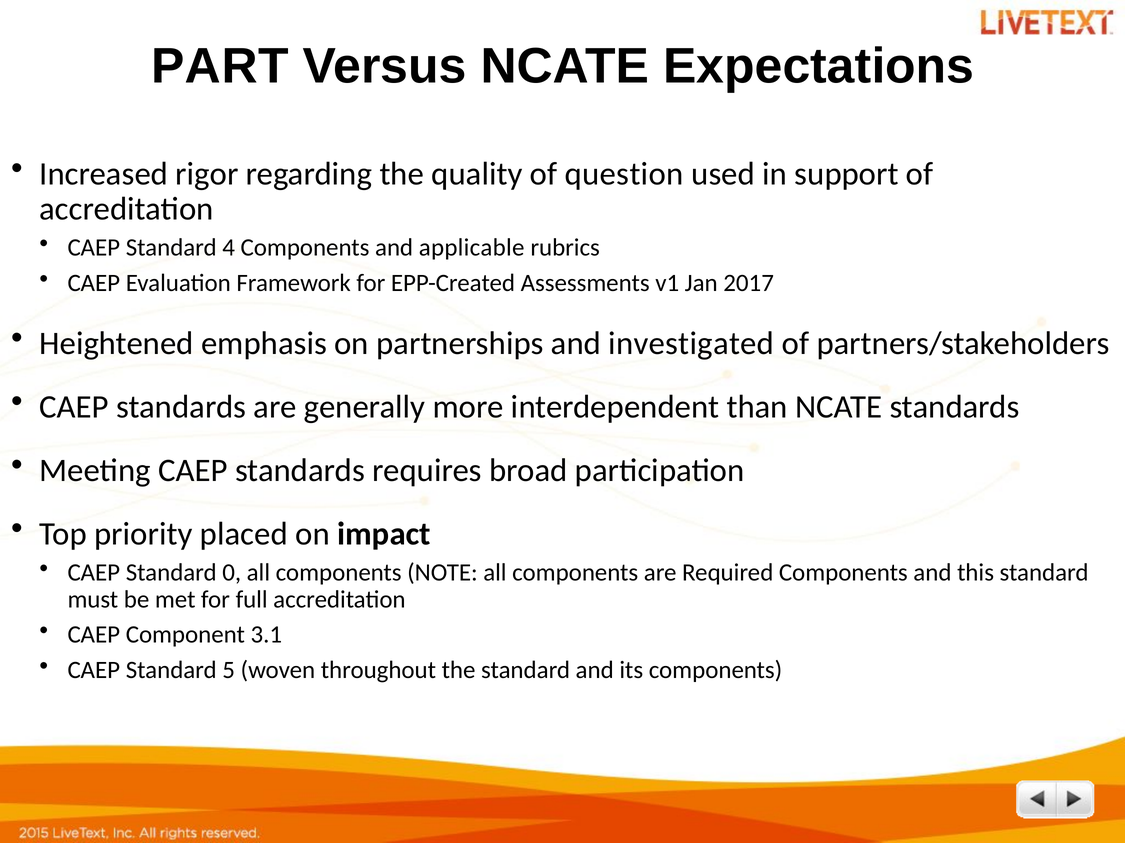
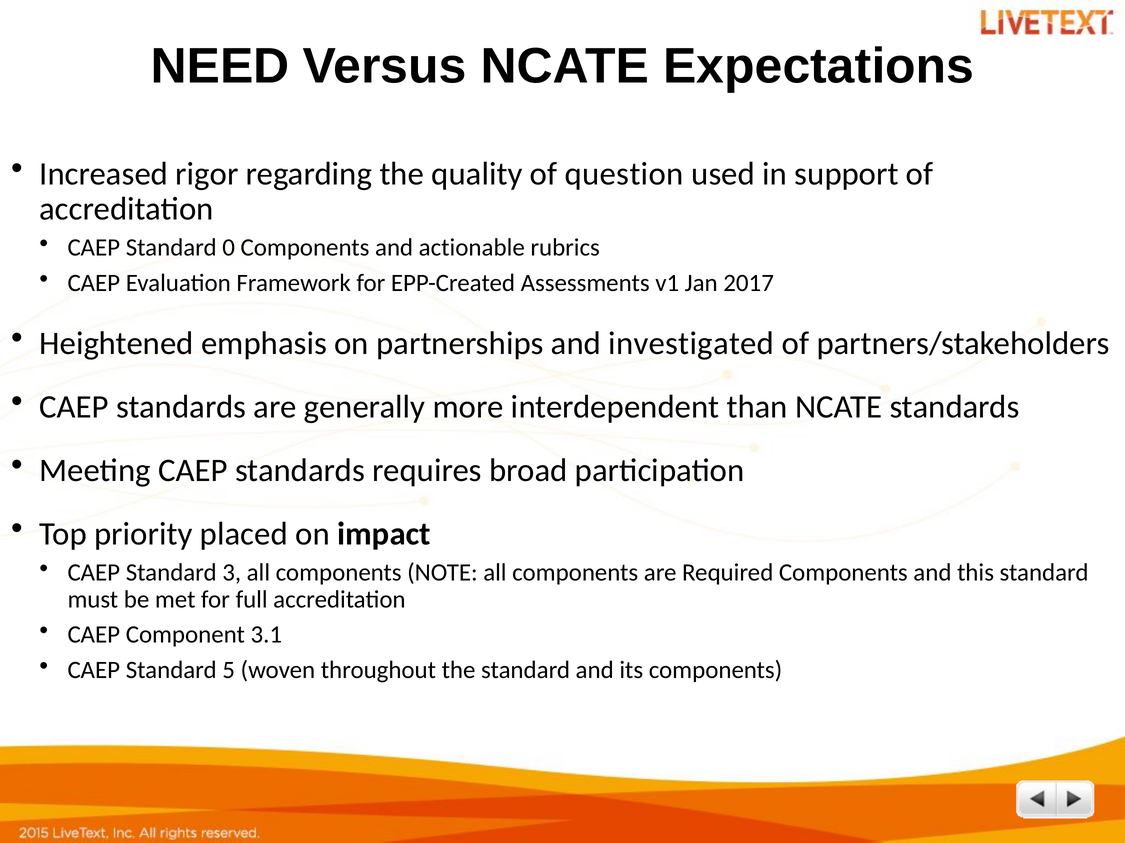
PART: PART -> NEED (220, 66)
4: 4 -> 0 (229, 248)
applicable: applicable -> actionable (472, 248)
0: 0 -> 3 (232, 573)
